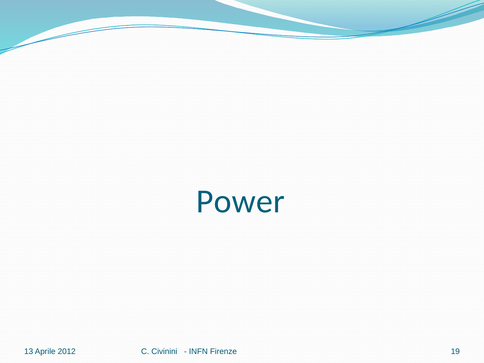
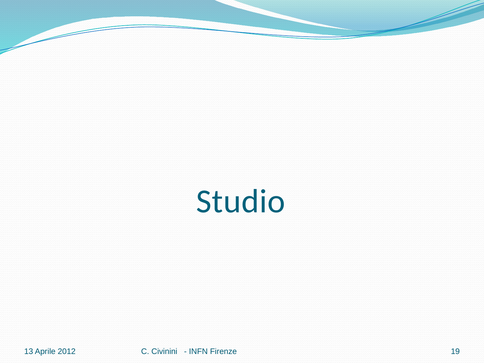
Power: Power -> Studio (241, 201)
